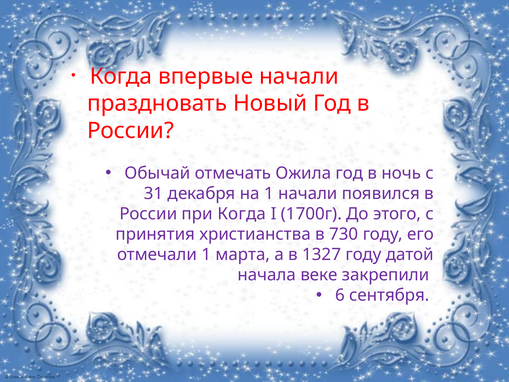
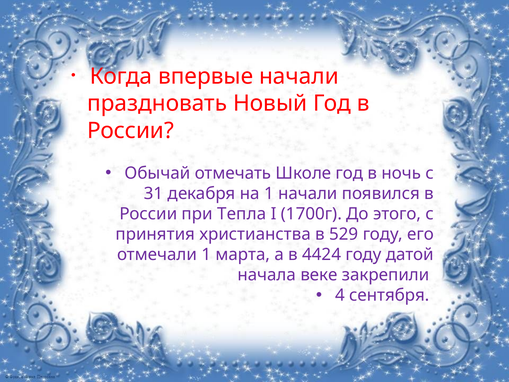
Ожила: Ожила -> Школе (303, 173)
при Когда: Когда -> Тепла (242, 214)
730: 730 -> 529 (344, 234)
1327: 1327 -> 4424 (322, 254)
6: 6 -> 4 (340, 295)
